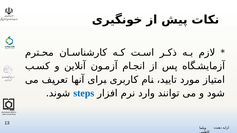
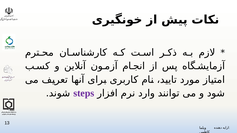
steps colour: blue -> purple (84, 93)
